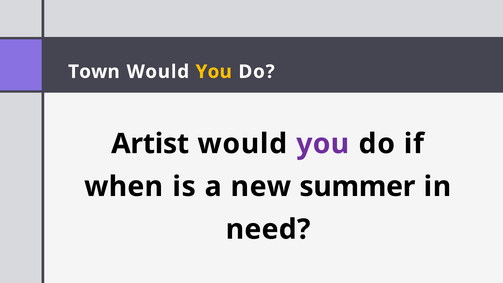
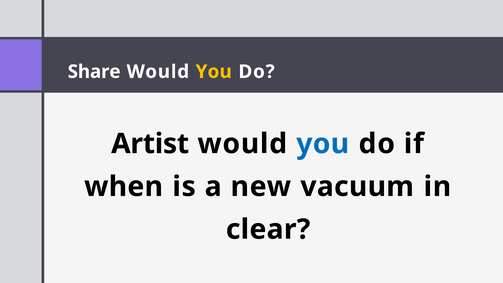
Town: Town -> Share (94, 72)
you colour: purple -> blue (323, 144)
summer: summer -> vacuum (357, 187)
need: need -> clear (268, 229)
